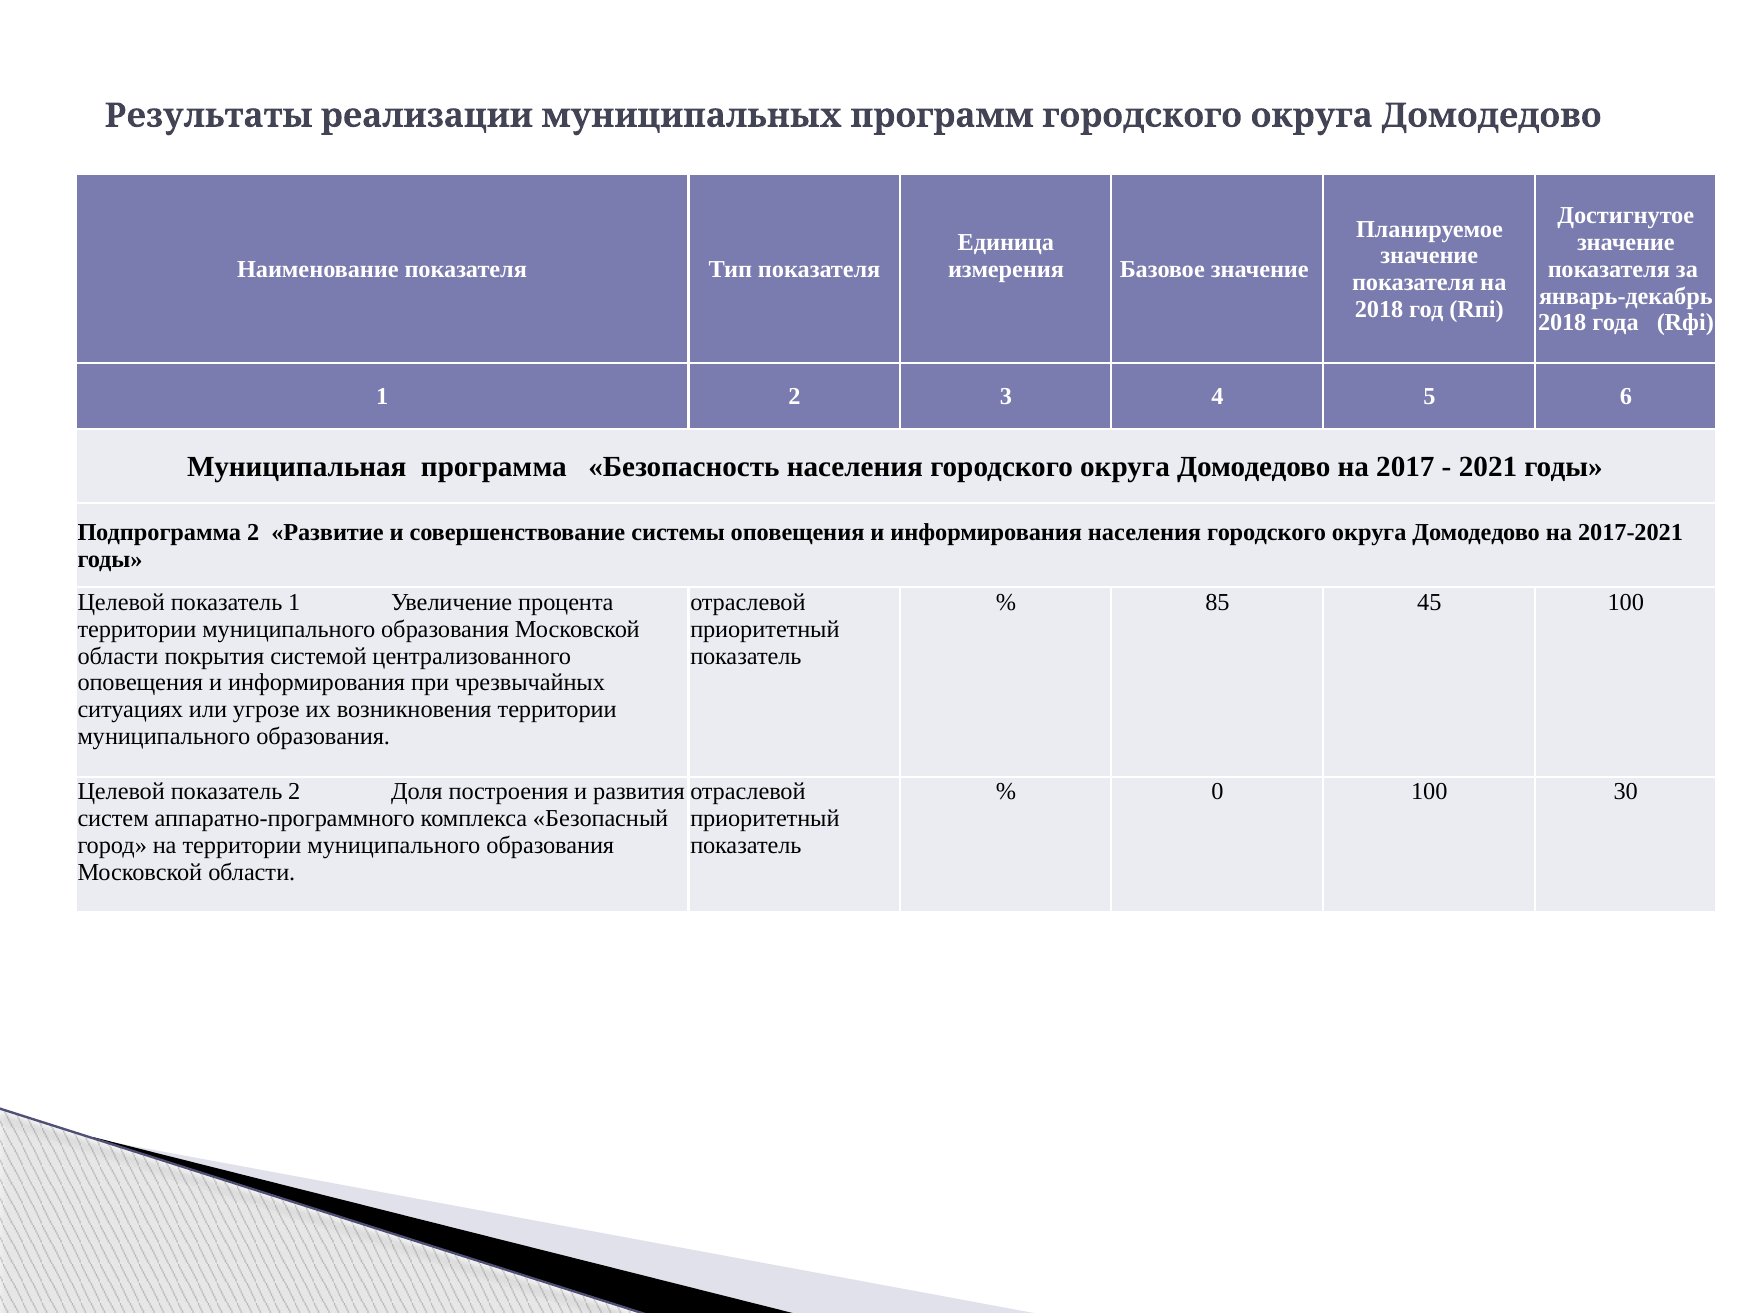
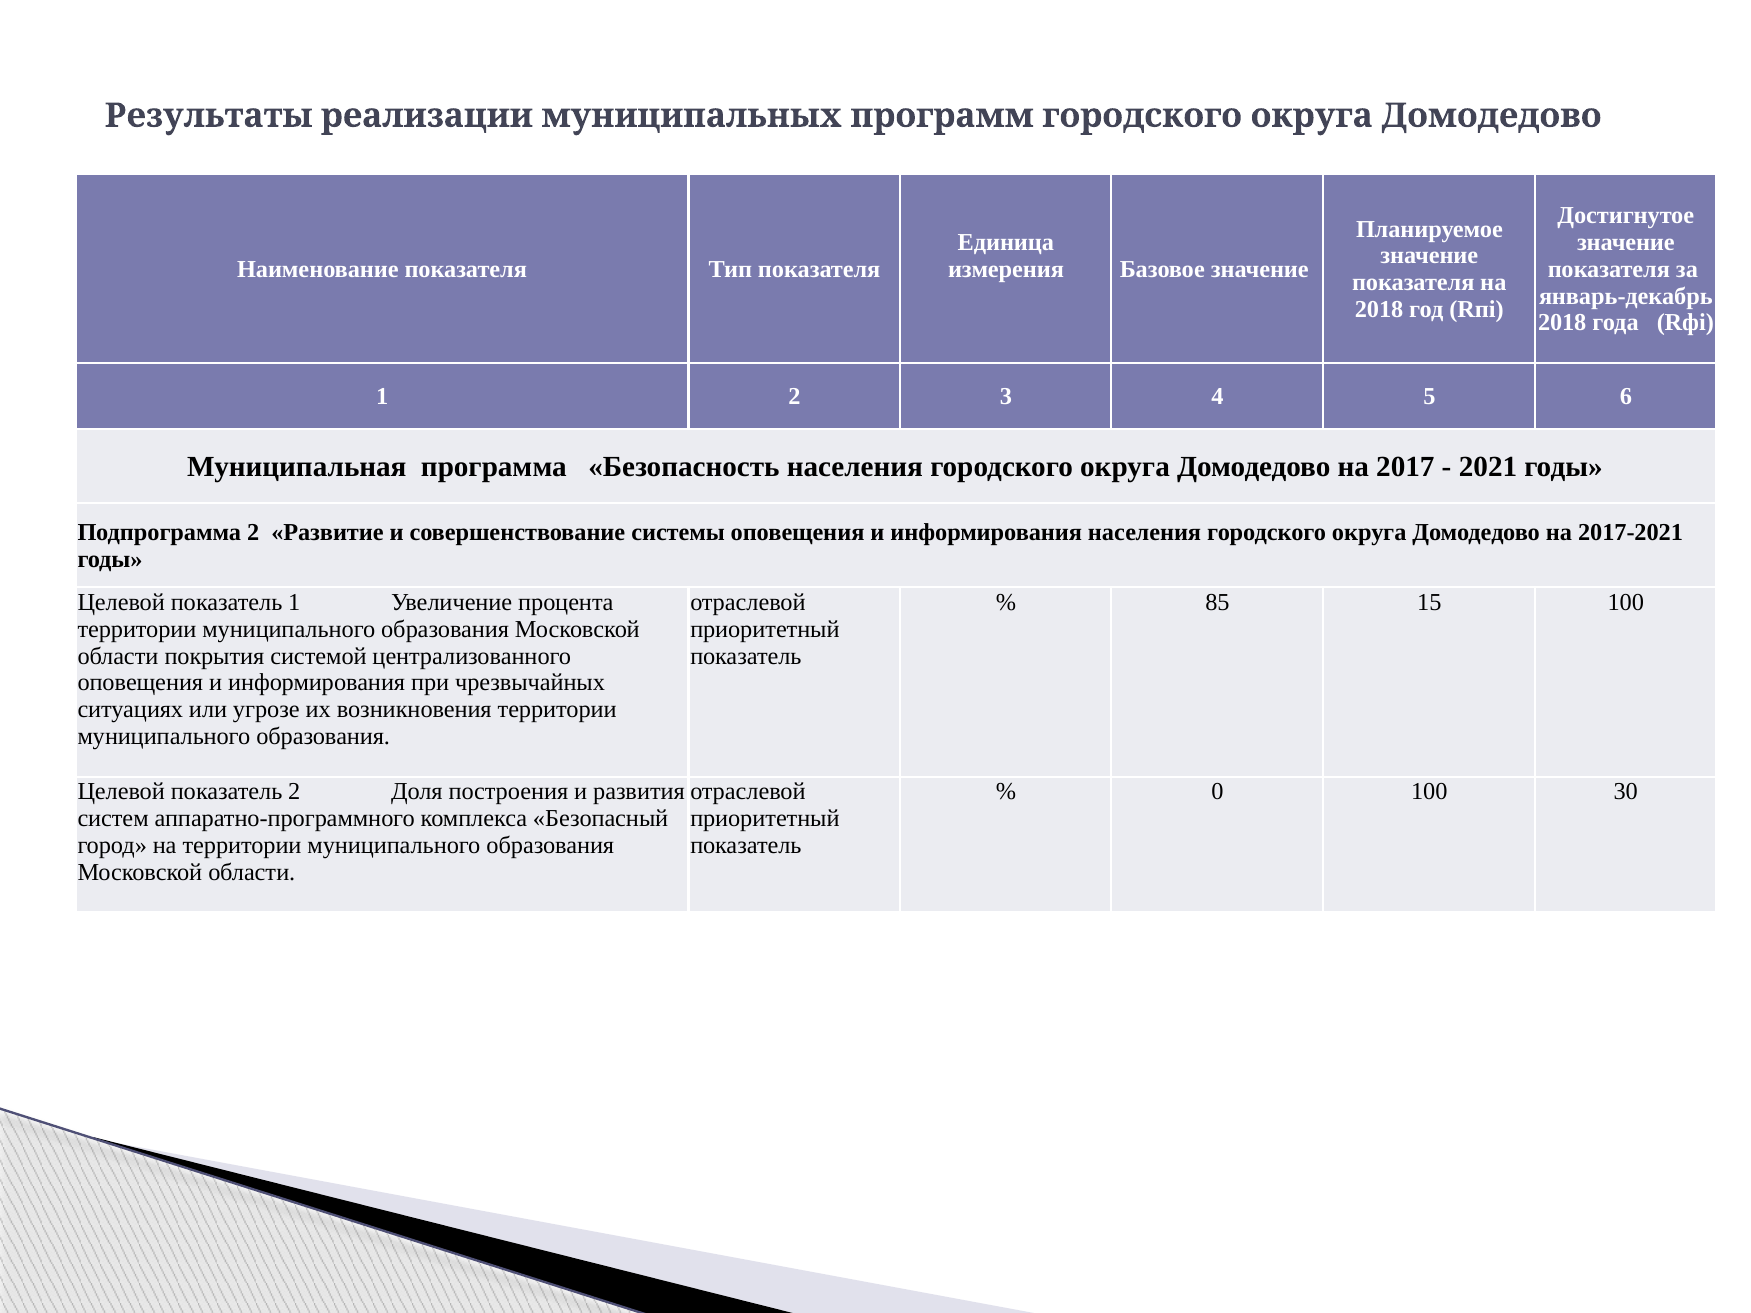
45: 45 -> 15 (1429, 602)
